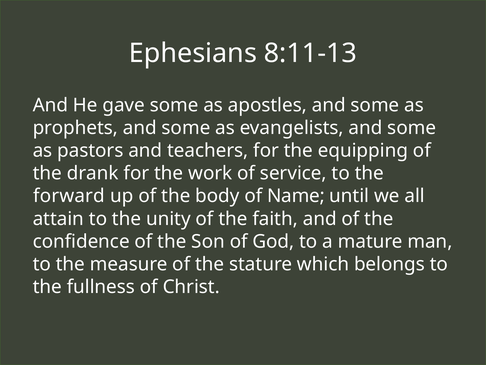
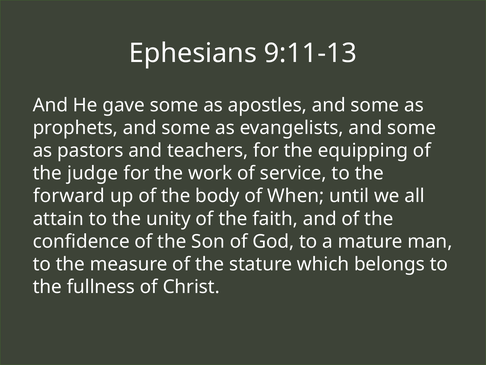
8:11-13: 8:11-13 -> 9:11-13 (310, 53)
drank: drank -> judge (93, 173)
Name: Name -> When (296, 196)
